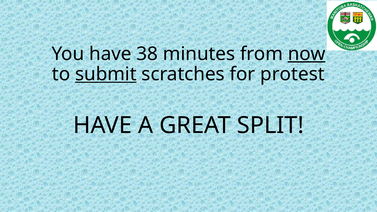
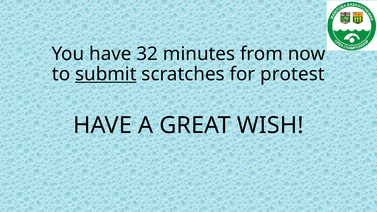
38: 38 -> 32 (147, 54)
now underline: present -> none (307, 54)
SPLIT: SPLIT -> WISH (270, 125)
